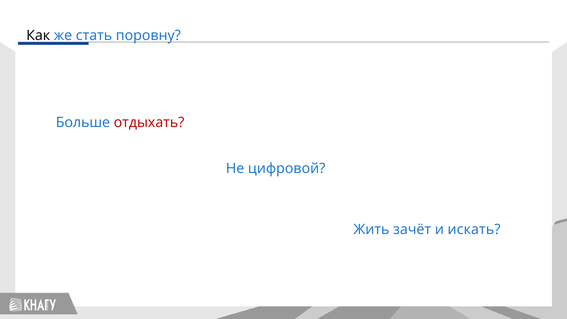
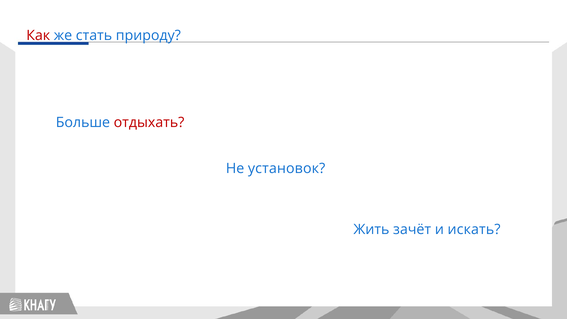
Как colour: black -> red (38, 35)
поровну: поровну -> природу (148, 35)
цифровой: цифровой -> установок (287, 168)
